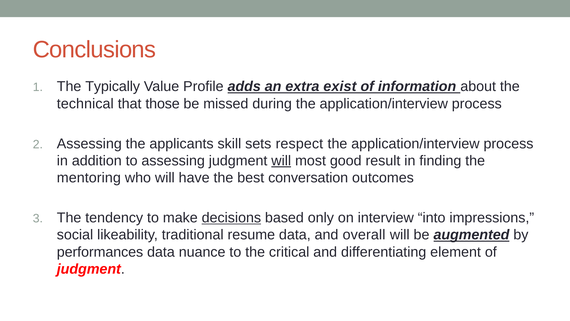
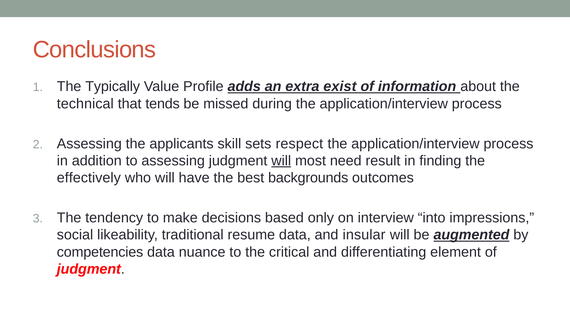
those: those -> tends (163, 104)
good: good -> need (346, 161)
mentoring: mentoring -> effectively (89, 178)
conversation: conversation -> backgrounds (308, 178)
decisions underline: present -> none (231, 218)
overall: overall -> insular (364, 235)
performances: performances -> competencies (100, 252)
